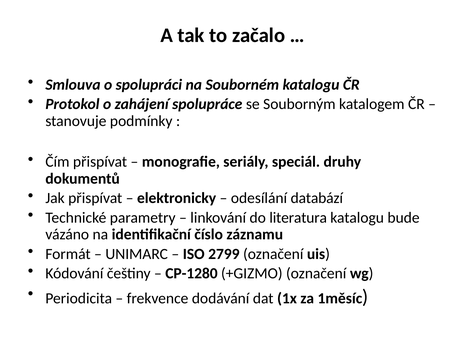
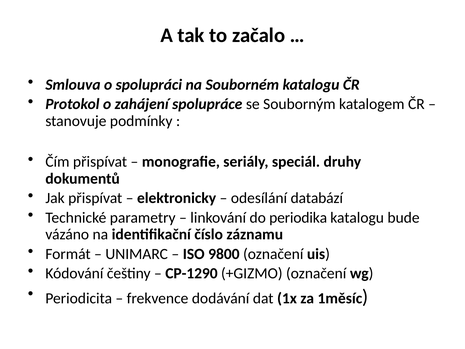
literatura: literatura -> periodika (298, 217)
2799: 2799 -> 9800 (224, 254)
CP-1280: CP-1280 -> CP-1290 (191, 273)
